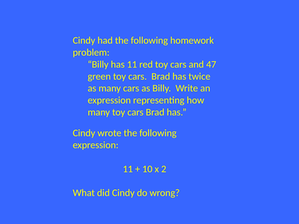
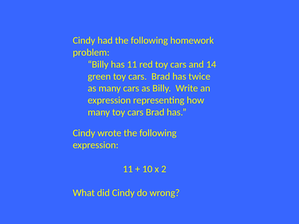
47: 47 -> 14 (211, 64)
